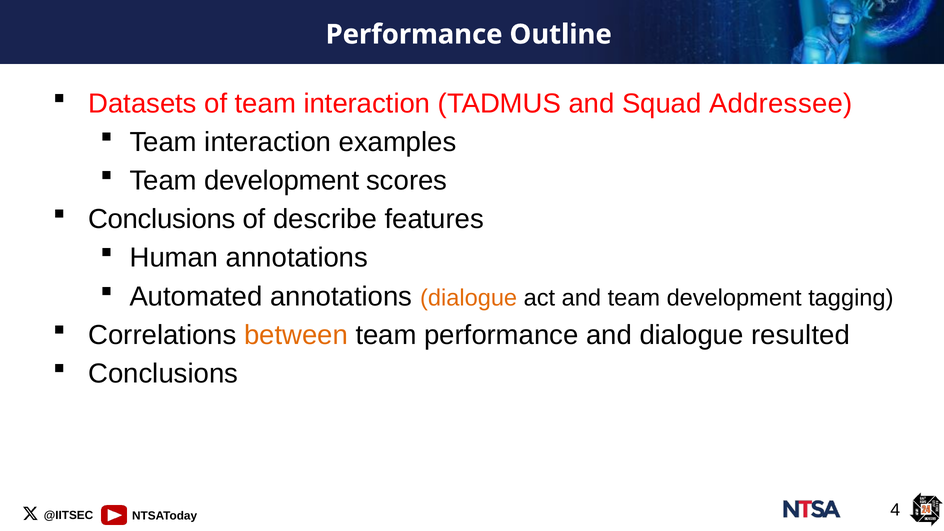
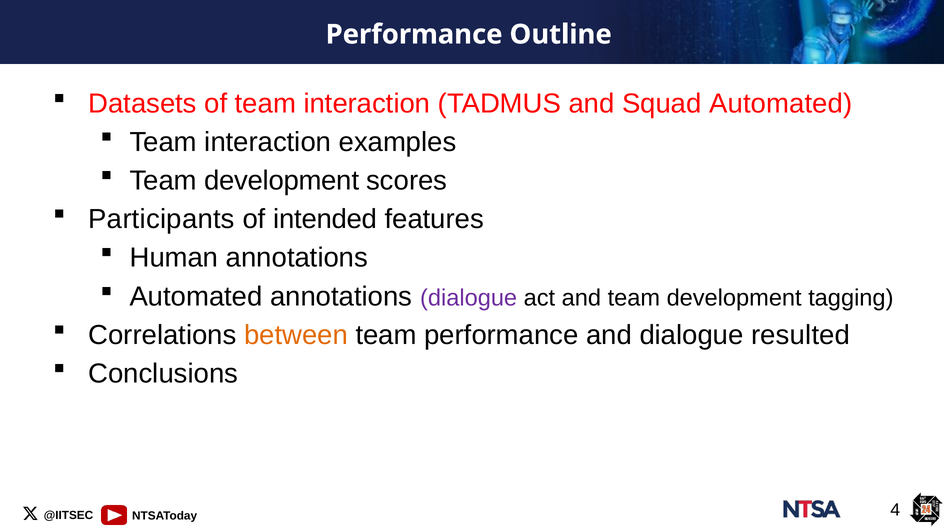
Squad Addressee: Addressee -> Automated (781, 104)
Conclusions: Conclusions -> Participants (162, 219)
describe: describe -> intended (325, 219)
dialogue colour: orange -> purple (469, 298)
